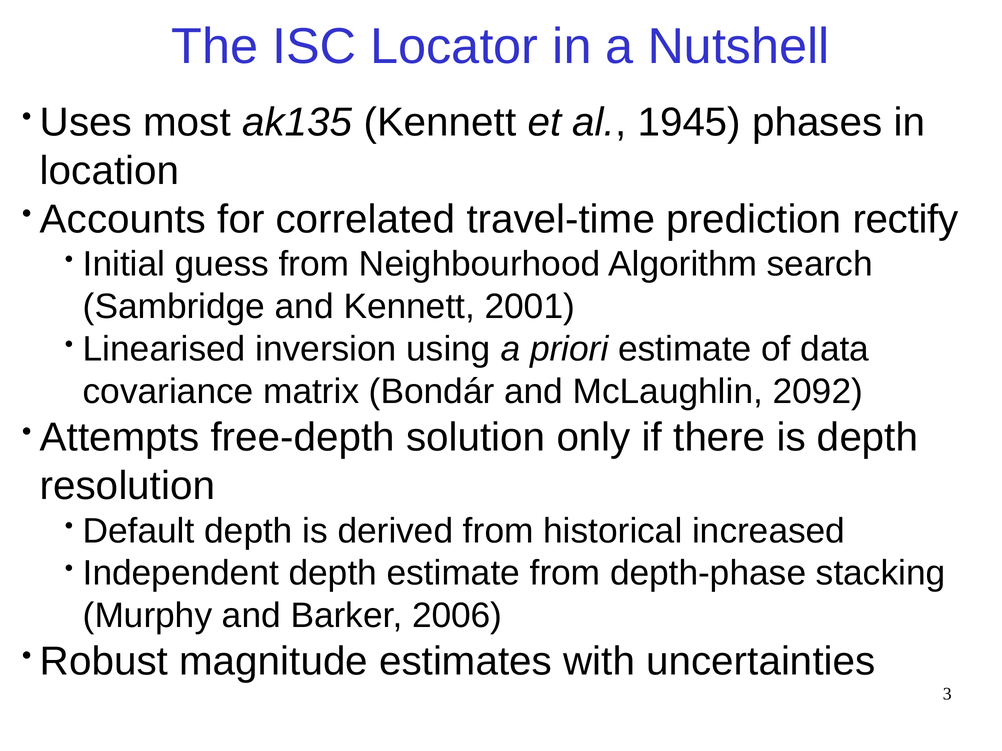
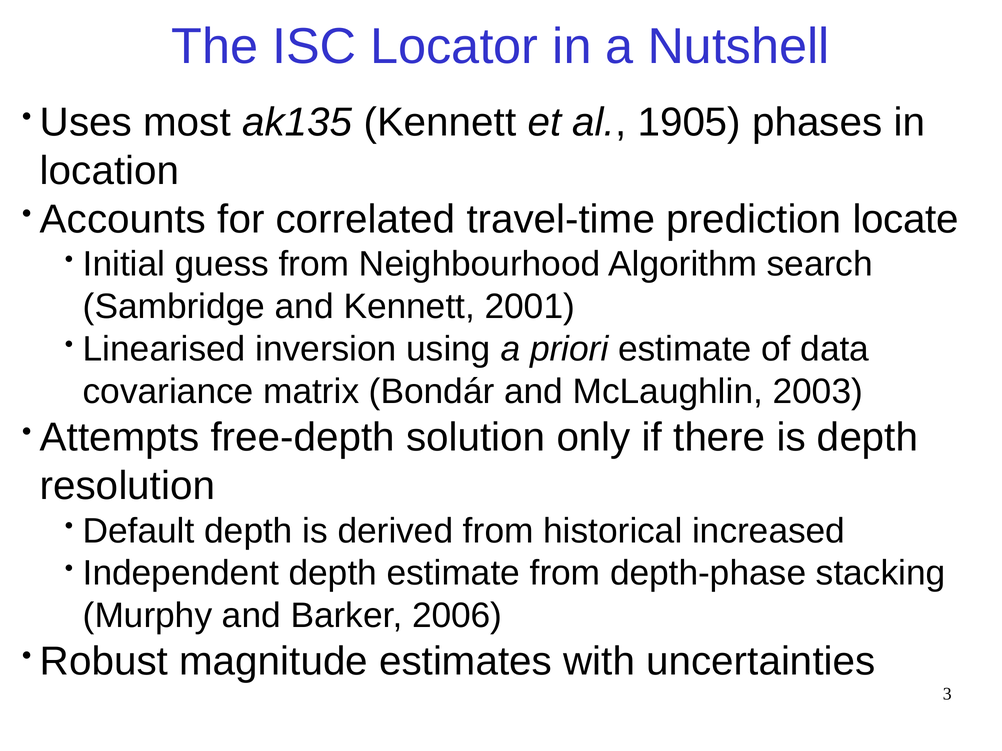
1945: 1945 -> 1905 (689, 122)
rectify: rectify -> locate (906, 219)
2092: 2092 -> 2003 (818, 392)
